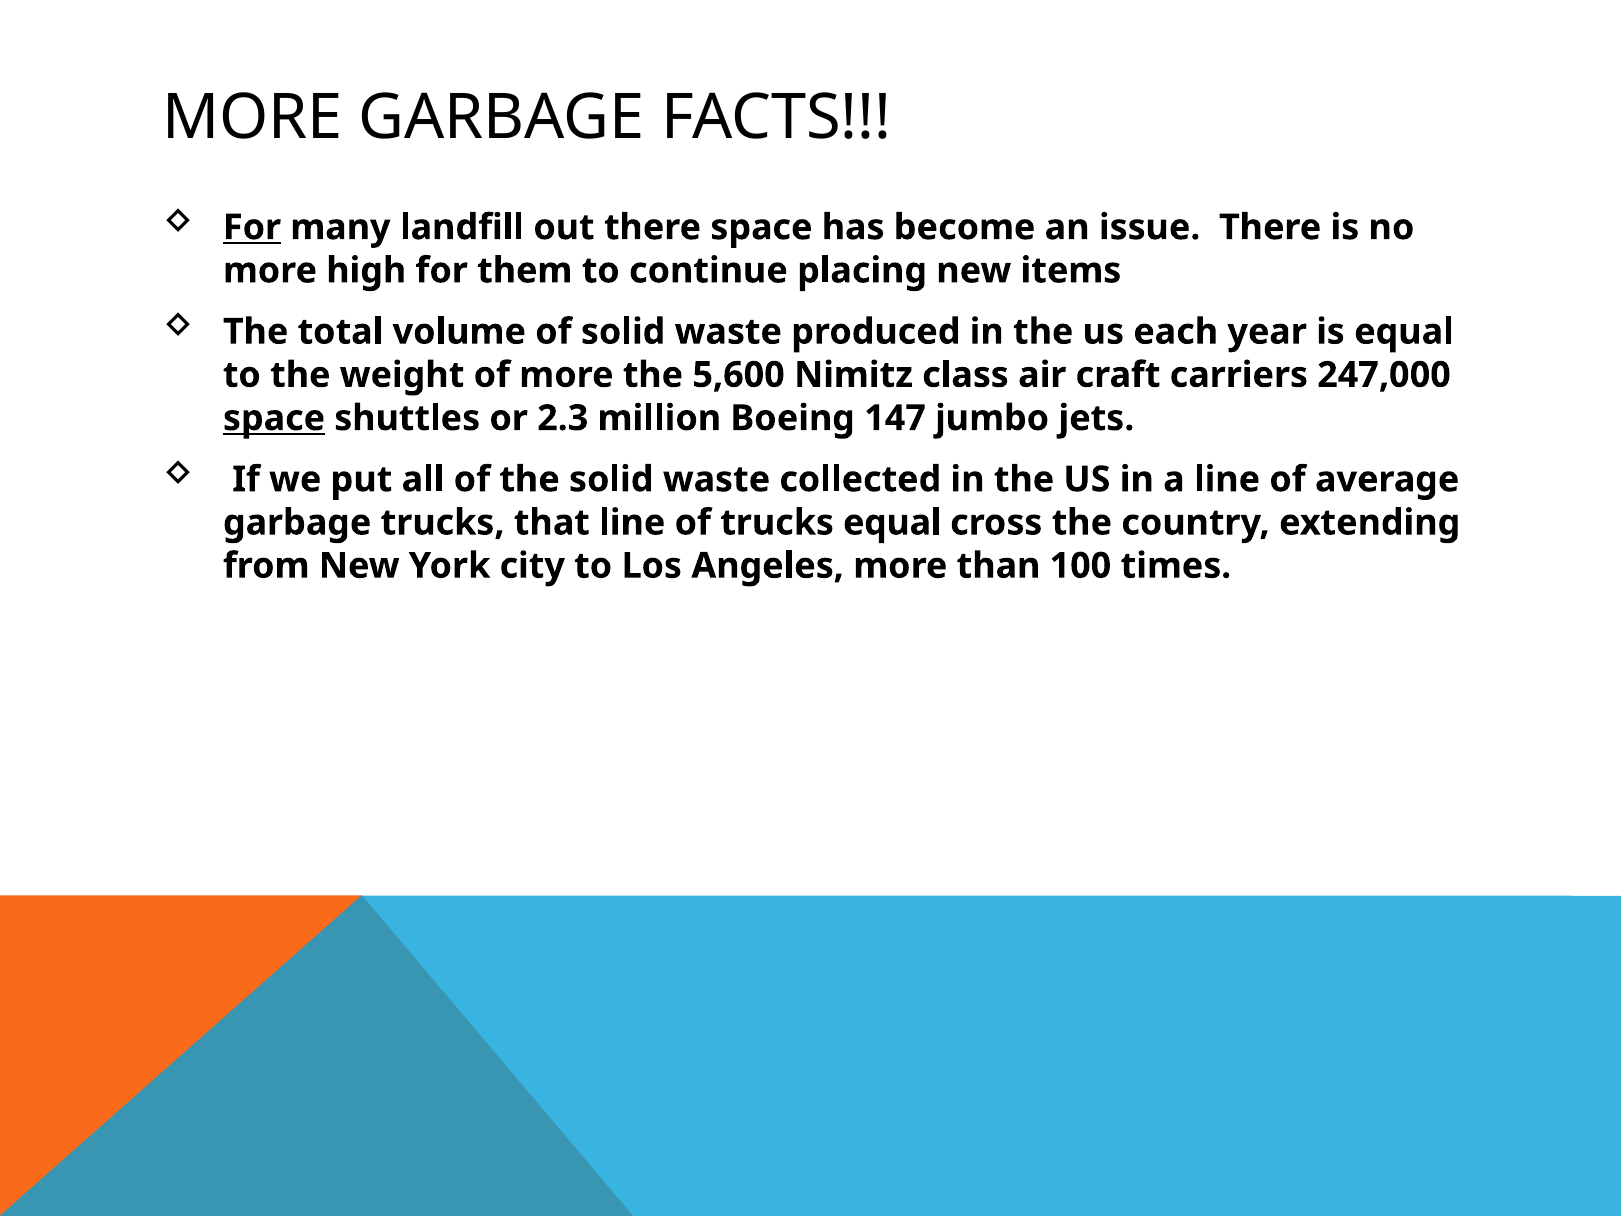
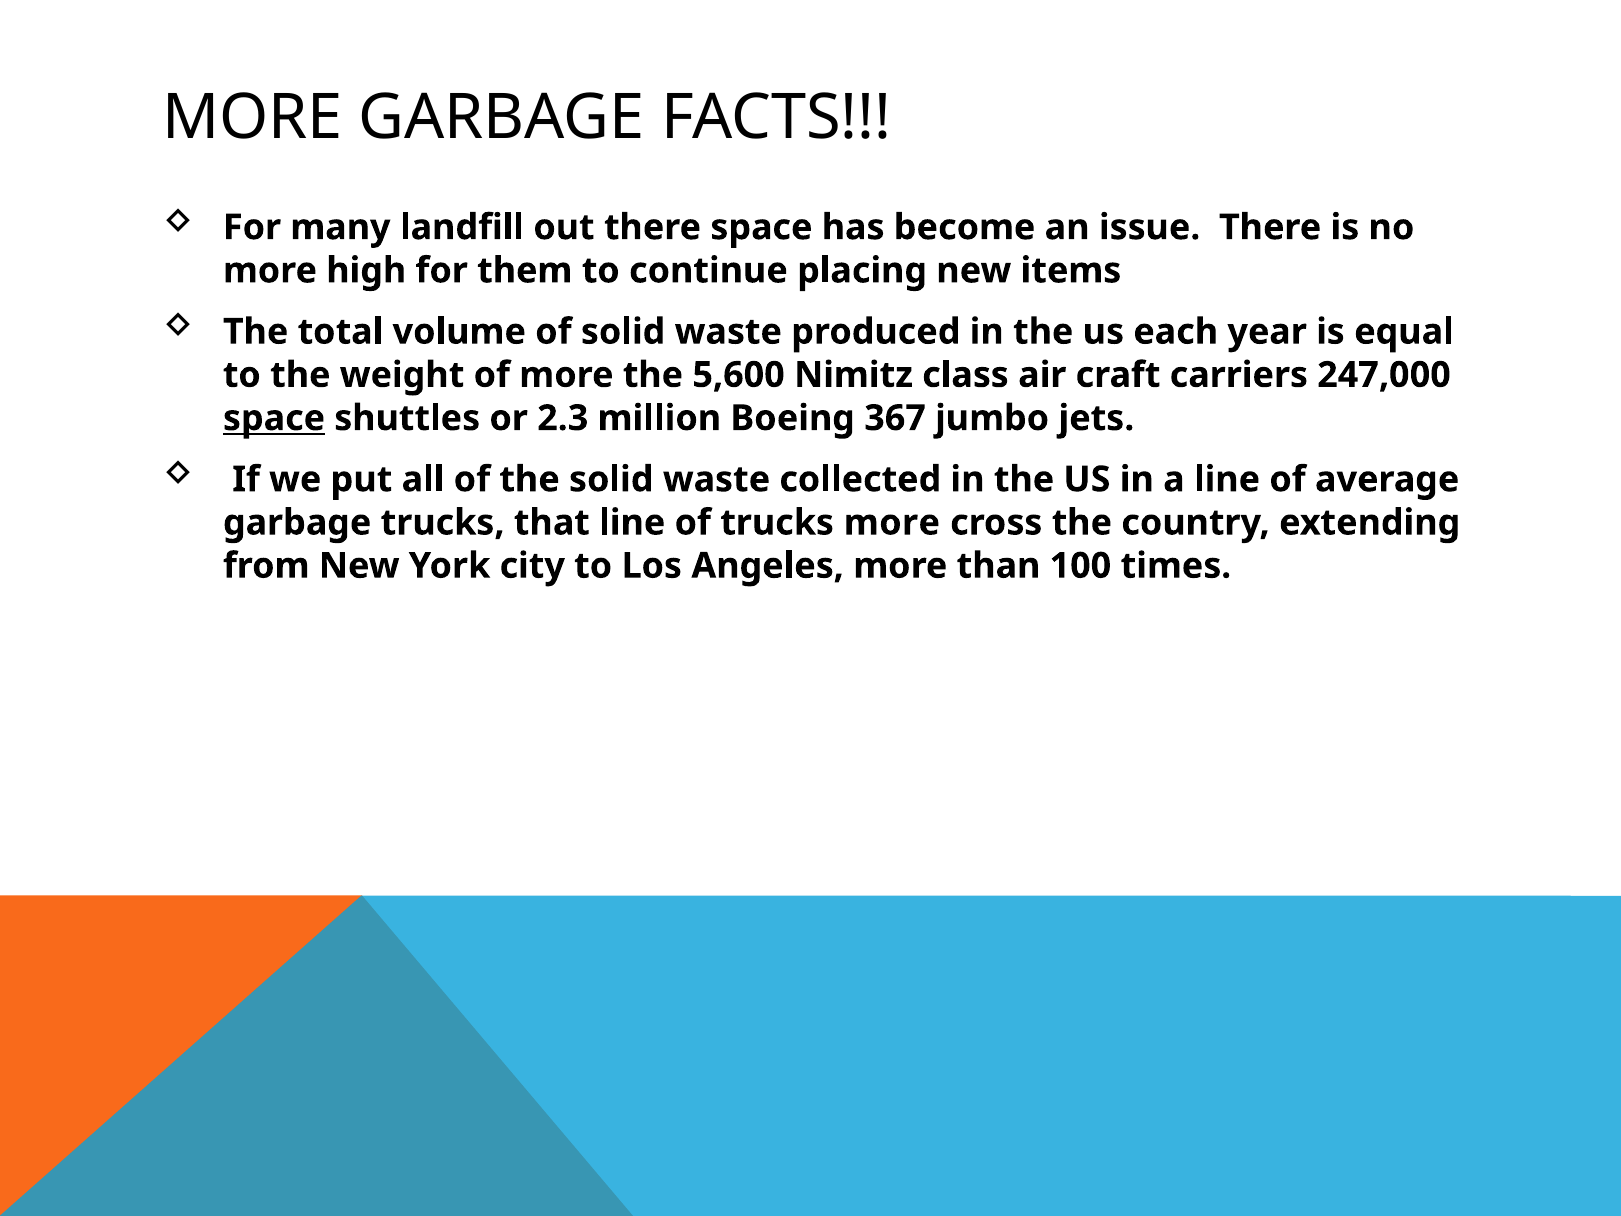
For underline: present -> none (252, 227)
147: 147 -> 367 (895, 418)
trucks equal: equal -> more (892, 523)
